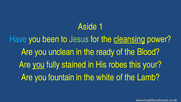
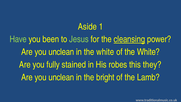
Have colour: light blue -> light green (18, 39)
in the ready: ready -> white (105, 52)
of the Blood: Blood -> White (148, 52)
you underline: present -> none (39, 65)
your: your -> they (152, 65)
fountain: fountain -> unclean (61, 77)
white: white -> bright (105, 77)
